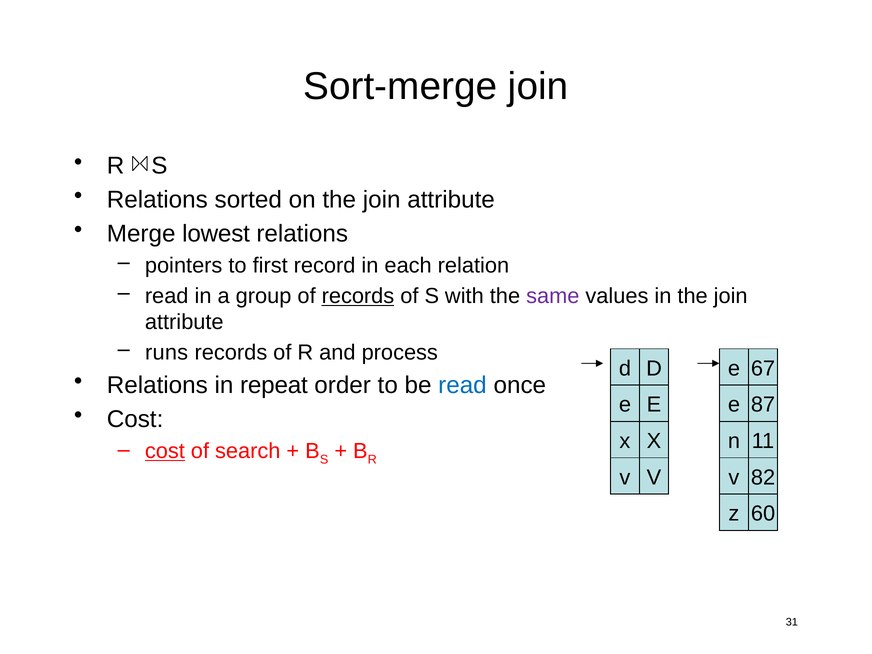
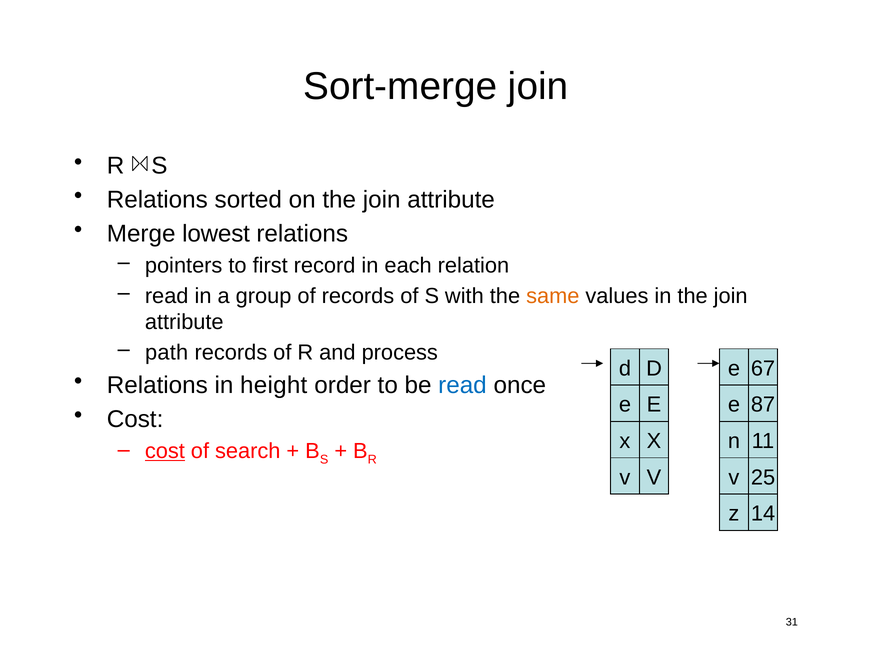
records underline: present -> none (358, 296)
same colour: purple -> orange (553, 296)
runs: runs -> path (167, 353)
repeat: repeat -> height (274, 385)
82: 82 -> 25 (763, 477)
60: 60 -> 14 (763, 514)
